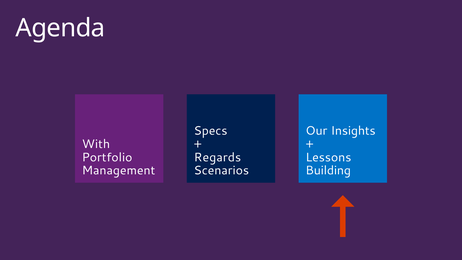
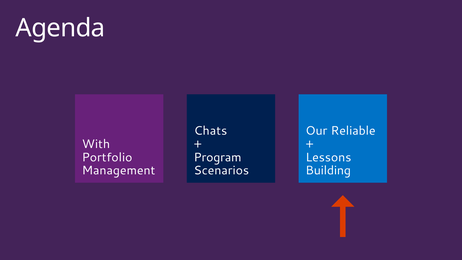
Specs: Specs -> Chats (210, 131)
Insights: Insights -> Reliable (353, 131)
Regards: Regards -> Program (218, 157)
